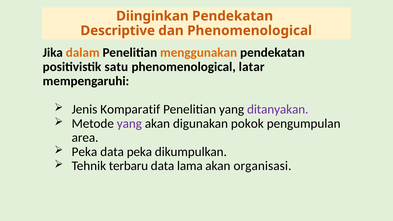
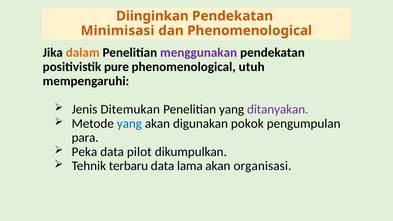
Descriptive: Descriptive -> Minimisasi (118, 31)
menggunakan colour: orange -> purple (199, 53)
satu: satu -> pure (116, 67)
latar: latar -> utuh (252, 67)
Komparatif: Komparatif -> Ditemukan (130, 109)
yang colour: purple -> blue (129, 123)
area: area -> para (85, 138)
data peka: peka -> pilot (139, 152)
